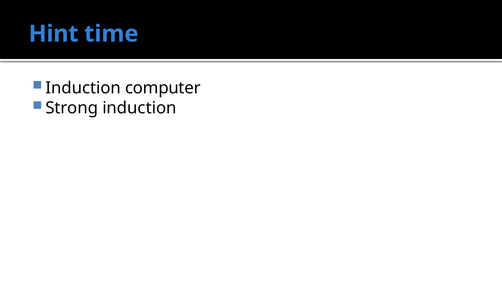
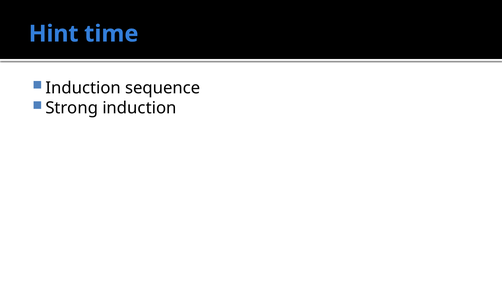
computer: computer -> sequence (163, 88)
